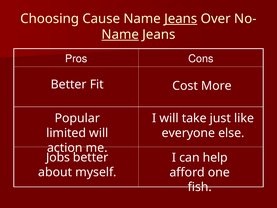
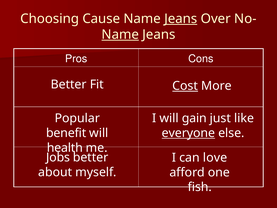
Cost underline: none -> present (185, 86)
take: take -> gain (194, 118)
limited: limited -> benefit (66, 133)
everyone underline: none -> present (188, 133)
action: action -> health (65, 148)
help: help -> love (215, 157)
